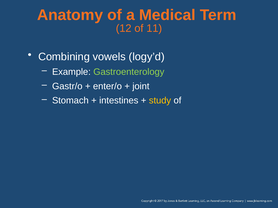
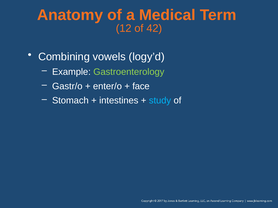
11: 11 -> 42 (154, 28)
joint: joint -> face (141, 86)
study colour: yellow -> light blue (160, 101)
